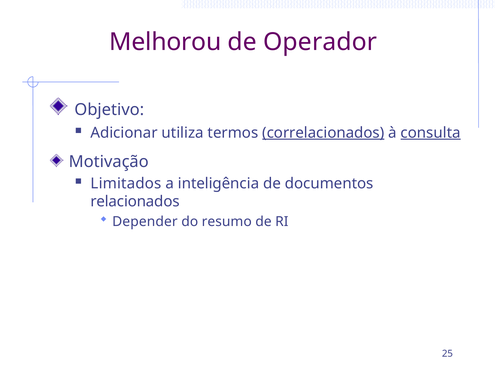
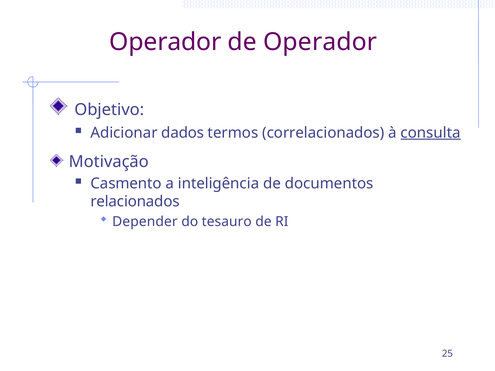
Melhorou: Melhorou -> Operador (165, 42)
utiliza: utiliza -> dados (183, 133)
correlacionados underline: present -> none (323, 133)
Limitados: Limitados -> Casmento (126, 184)
resumo: resumo -> tesauro (227, 222)
